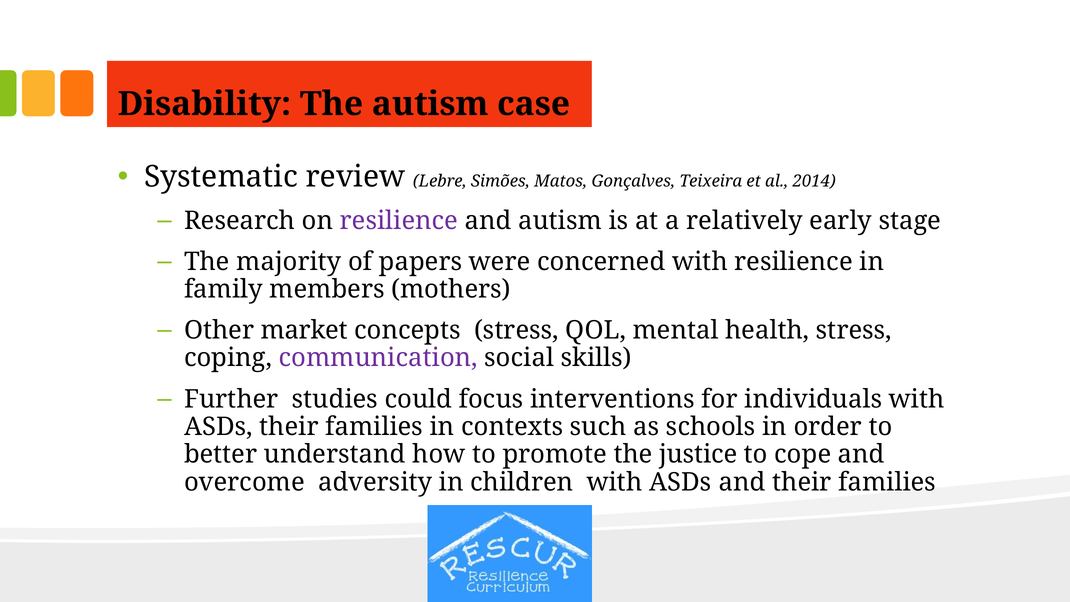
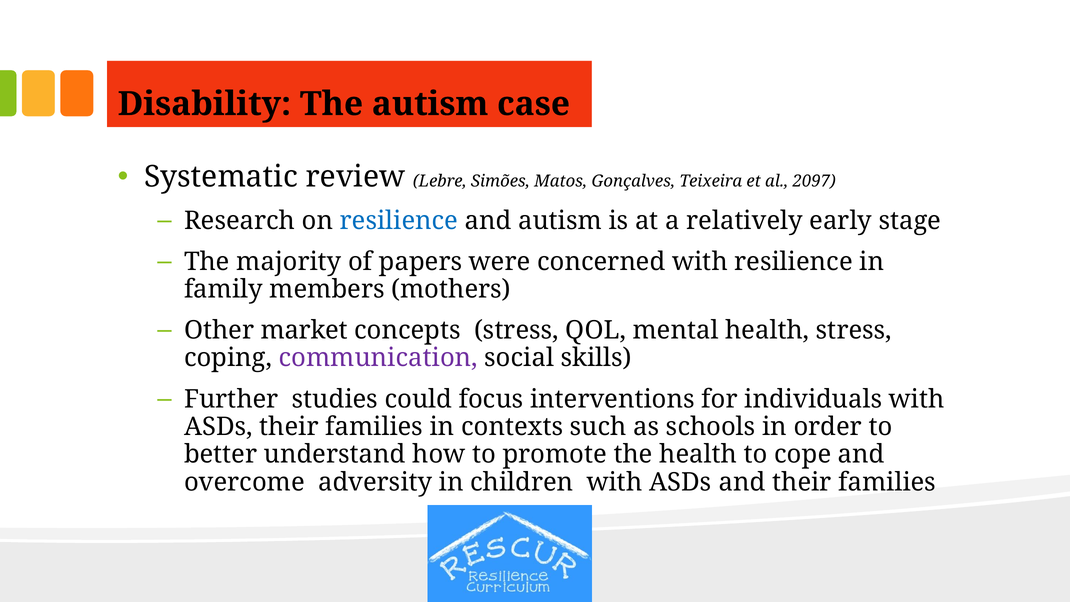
2014: 2014 -> 2097 (814, 181)
resilience colour: purple -> blue (399, 221)
the justice: justice -> health (698, 454)
